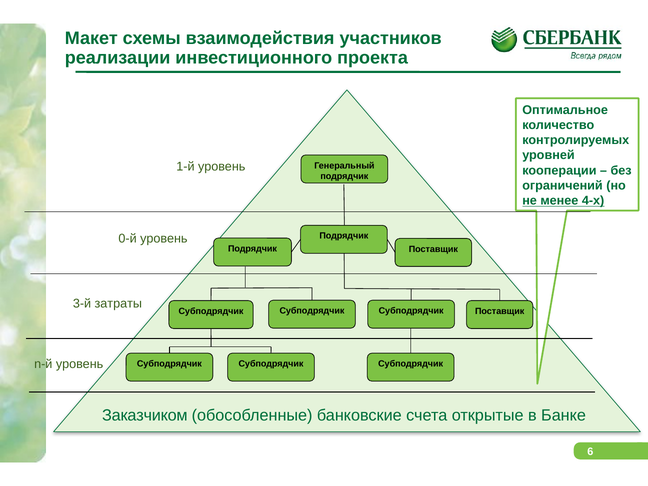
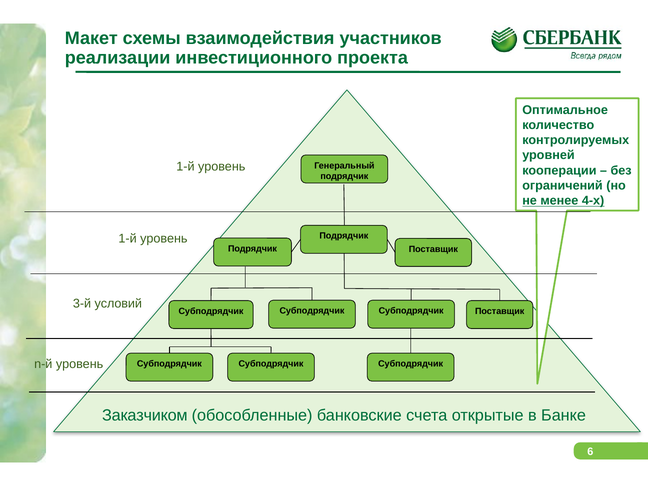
0-й: 0-й -> 1-й (128, 238)
затраты: затраты -> условий (118, 304)
